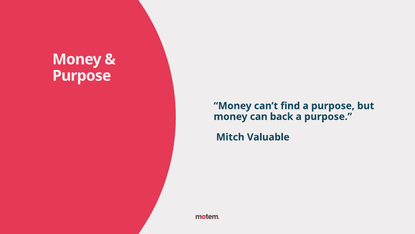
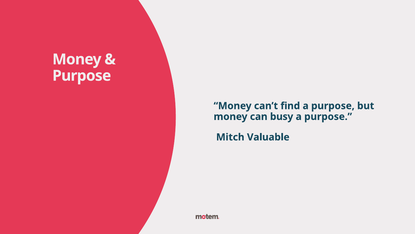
back: back -> busy (282, 116)
